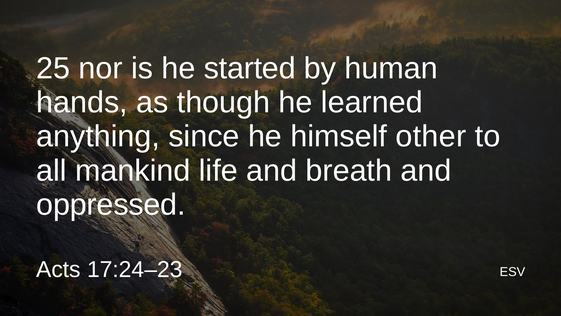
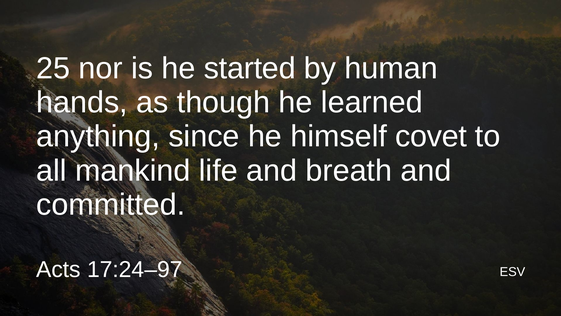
other: other -> covet (431, 136)
oppressed: oppressed -> committed (111, 205)
17:24–23: 17:24–23 -> 17:24–97 (135, 269)
